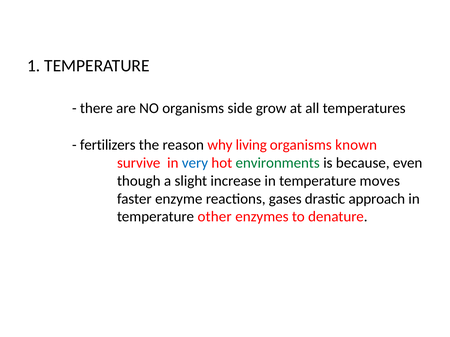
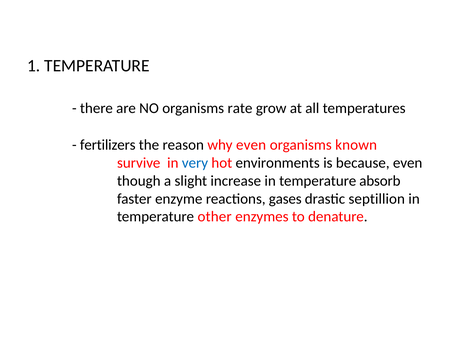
side: side -> rate (240, 109)
why living: living -> even (251, 145)
environments colour: green -> black (278, 163)
moves: moves -> absorb (380, 181)
approach: approach -> septillion (377, 199)
